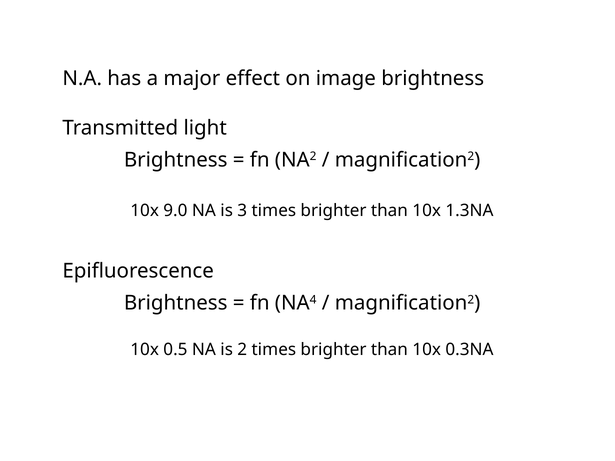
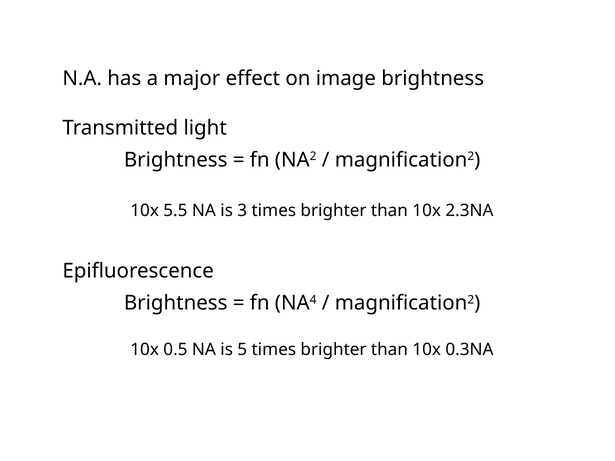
9.0: 9.0 -> 5.5 (175, 211)
1.3NA: 1.3NA -> 2.3NA (469, 211)
2: 2 -> 5 (242, 350)
